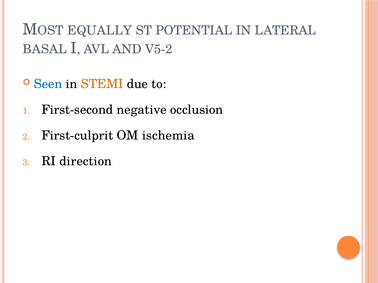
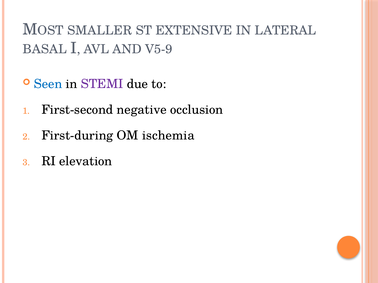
EQUALLY: EQUALLY -> SMALLER (100, 31)
POTENTIAL: POTENTIAL -> EXTENSIVE (194, 31)
V5-2: V5-2 -> V5-9 (159, 49)
STEMI colour: orange -> purple (102, 84)
First-culprit: First-culprit -> First-during (77, 136)
direction: direction -> elevation (86, 162)
